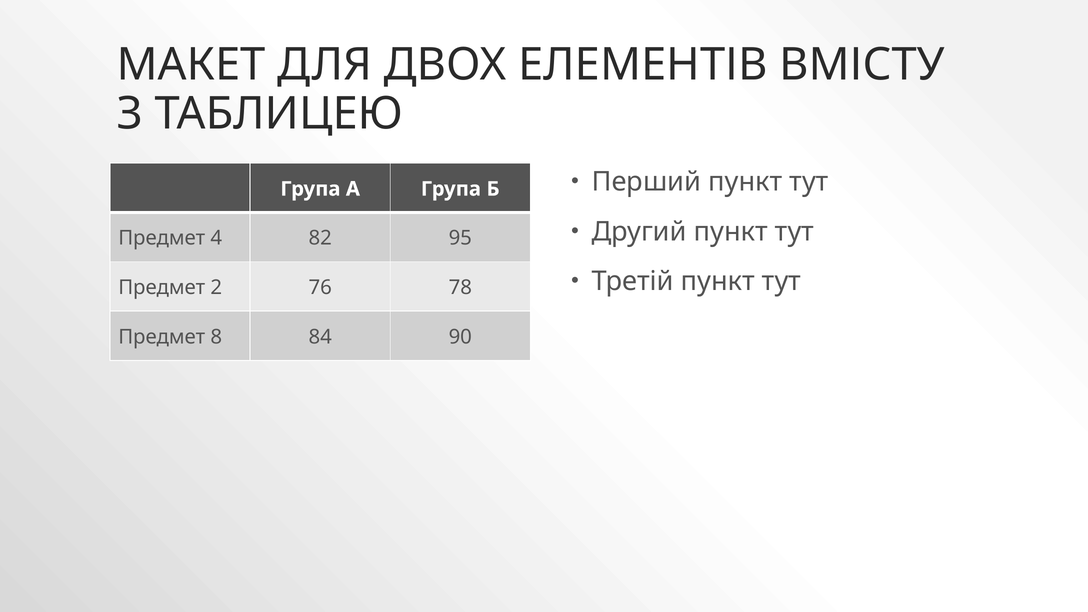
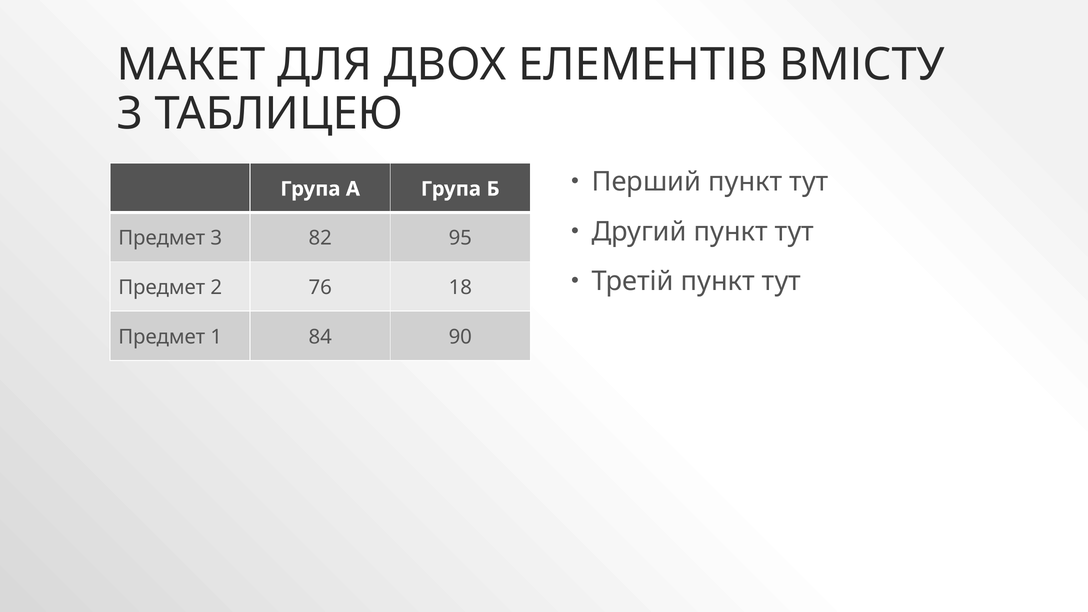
4: 4 -> 3 (216, 238)
78: 78 -> 18 (460, 288)
8: 8 -> 1 (216, 337)
